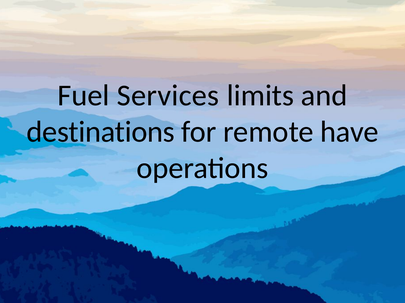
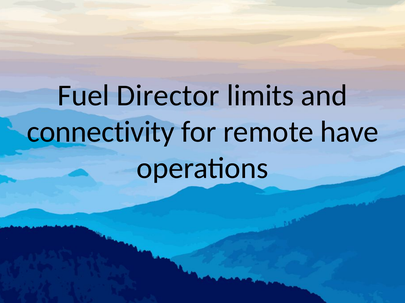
Services: Services -> Director (168, 96)
destinations: destinations -> connectivity (101, 132)
